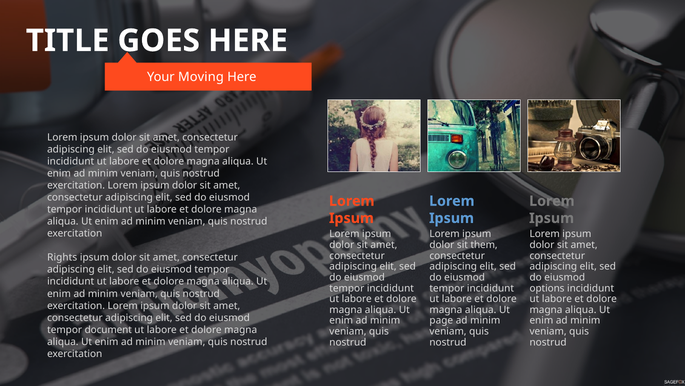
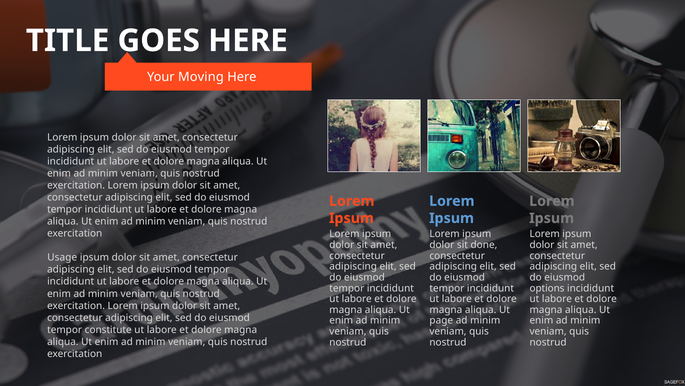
them: them -> done (484, 245)
Rights: Rights -> Usage (62, 257)
document: document -> constitute (108, 329)
